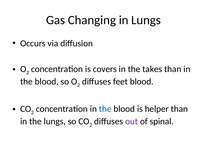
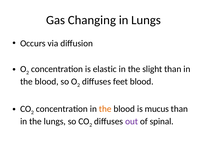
covers: covers -> elastic (105, 69)
takes: takes -> slight (152, 69)
the colour: blue -> orange (105, 109)
helper: helper -> mucus (157, 109)
